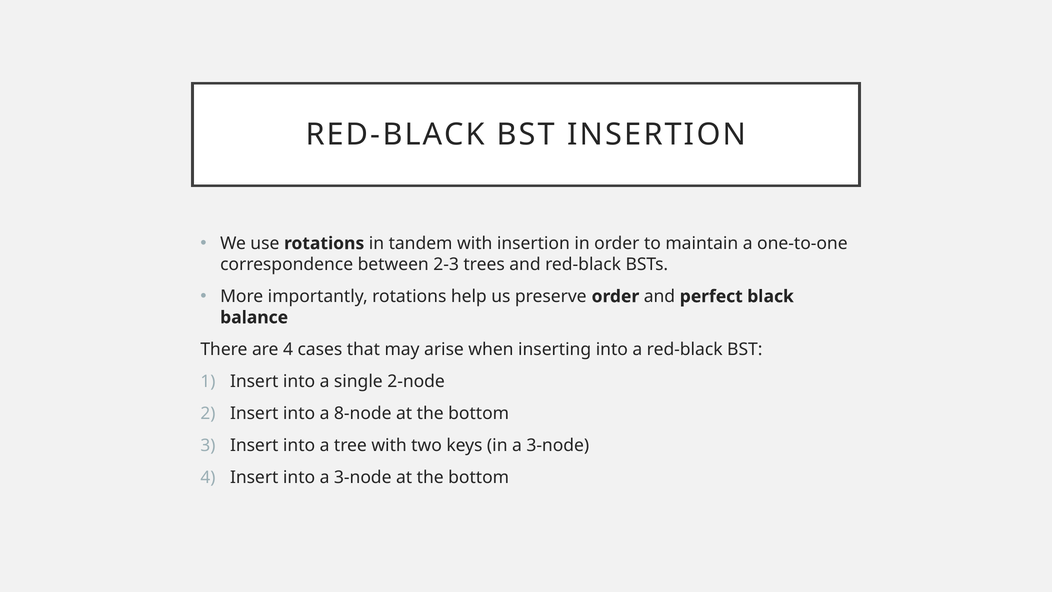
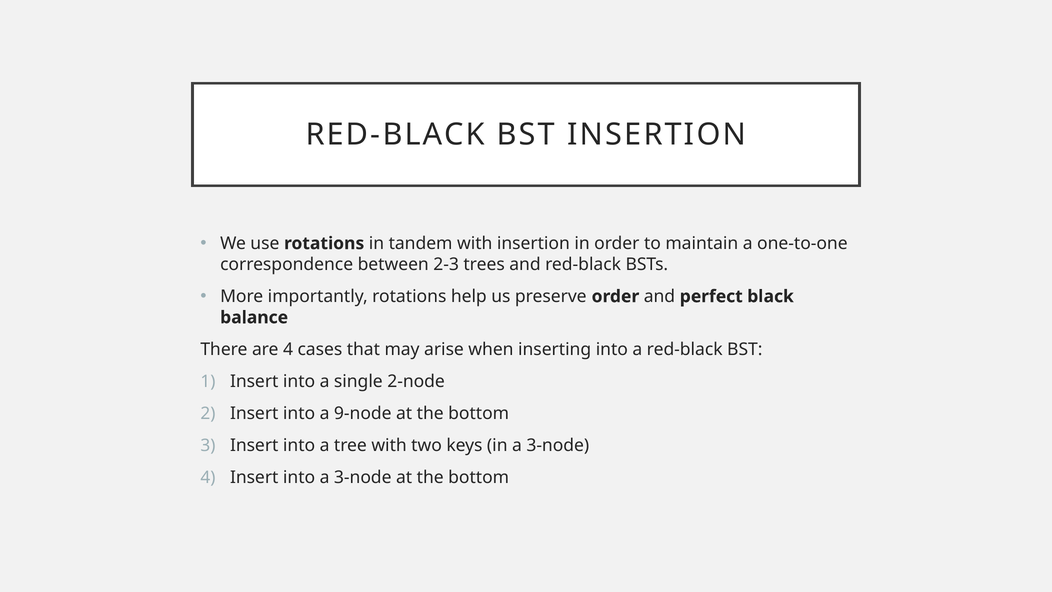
8-node: 8-node -> 9-node (363, 413)
